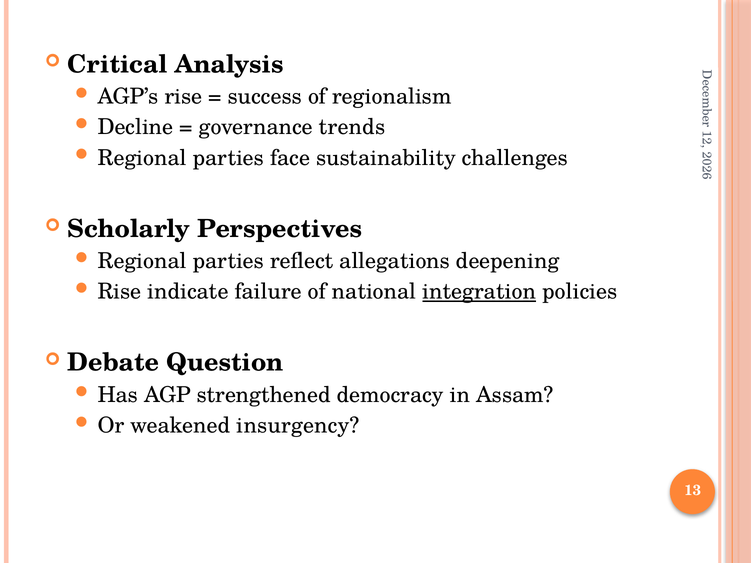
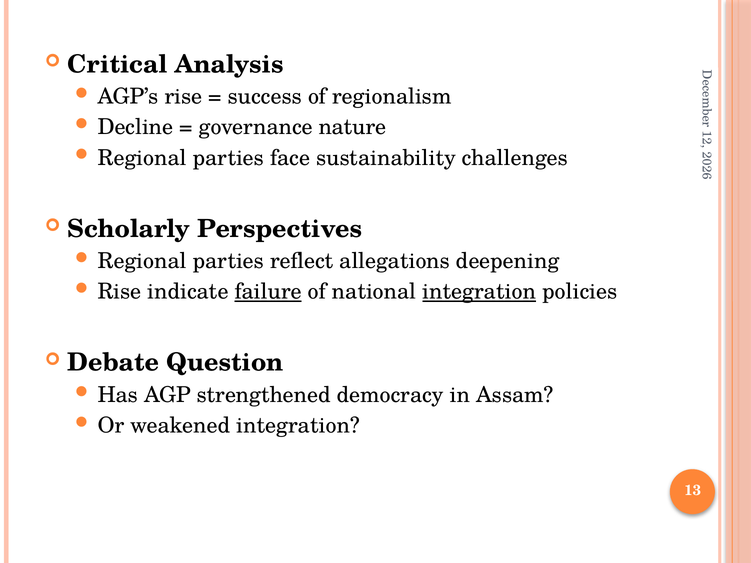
trends: trends -> nature (352, 127)
failure underline: none -> present (268, 292)
weakened insurgency: insurgency -> integration (298, 426)
